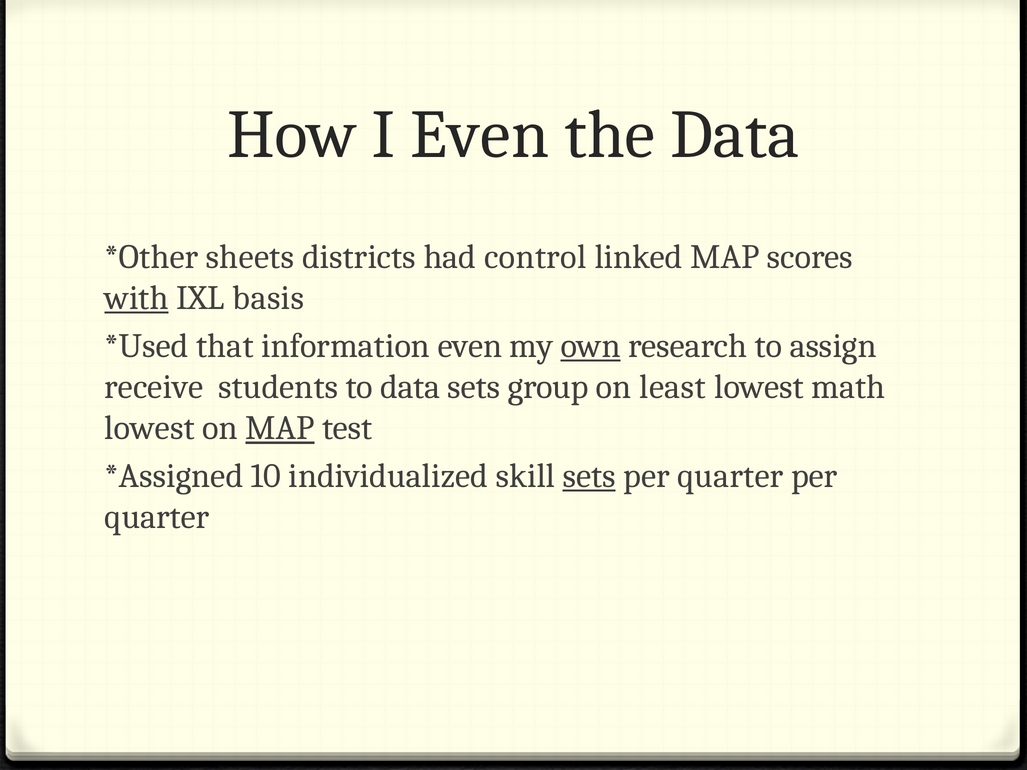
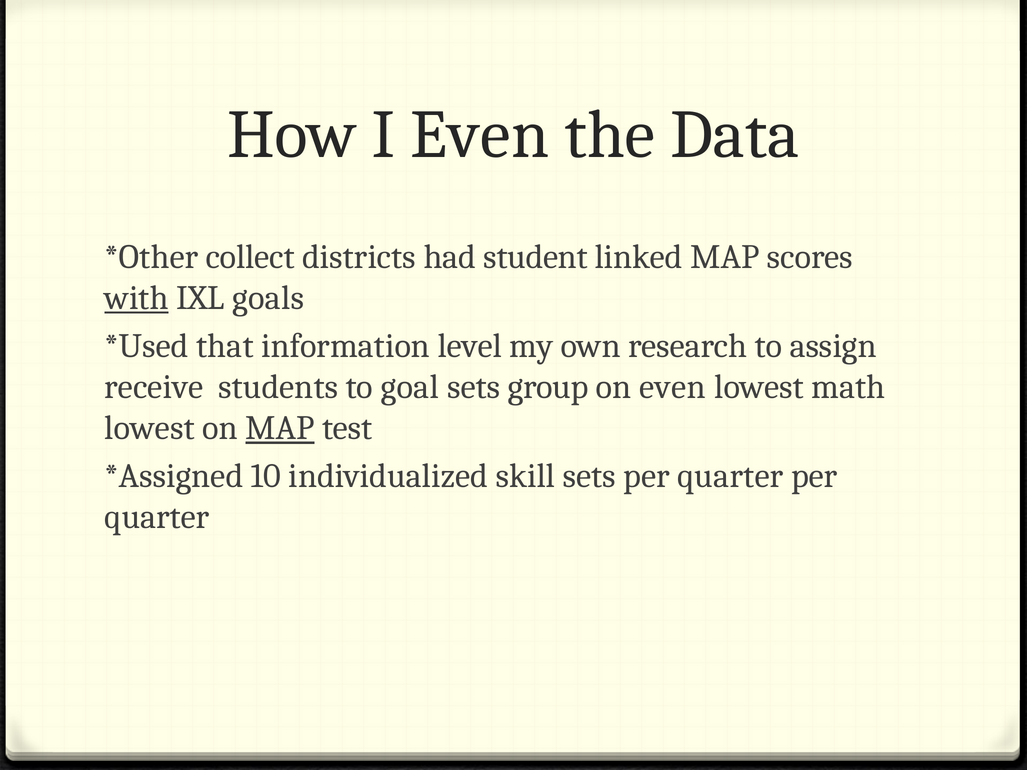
sheets: sheets -> collect (250, 257)
control: control -> student (536, 257)
basis: basis -> goals (268, 298)
information even: even -> level (470, 346)
own underline: present -> none (591, 346)
to data: data -> goal (410, 387)
on least: least -> even (673, 387)
sets underline: present -> none (589, 476)
